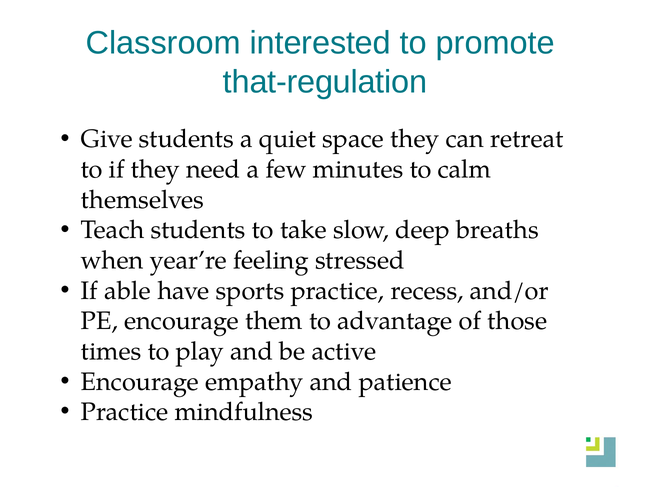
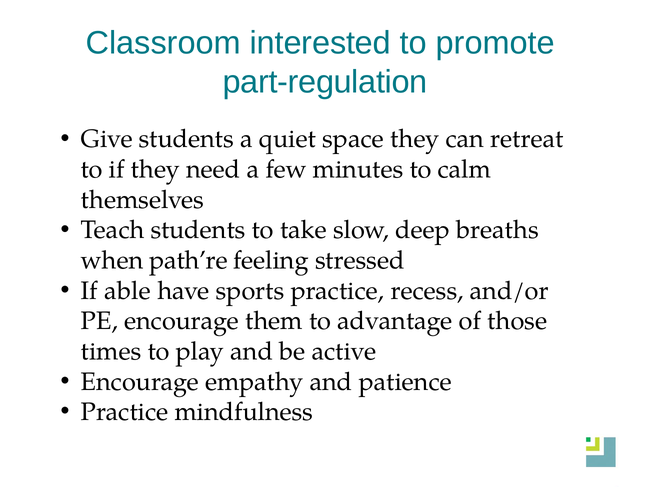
that-regulation: that-regulation -> part-regulation (325, 82)
year’re: year’re -> path’re (188, 261)
